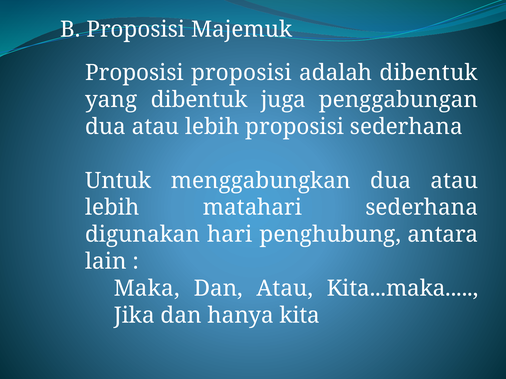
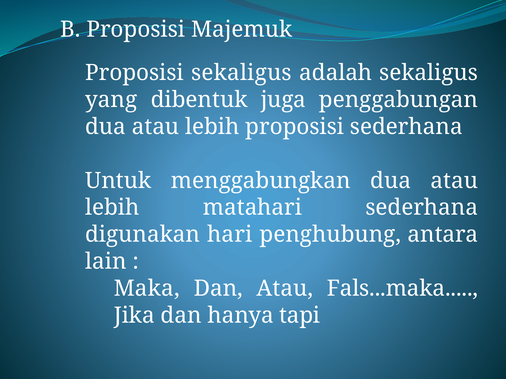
Proposisi proposisi: proposisi -> sekaligus (241, 73)
adalah dibentuk: dibentuk -> sekaligus (429, 73)
Kita...maka: Kita...maka -> Fals...maka (402, 289)
kita: kita -> tapi (300, 316)
